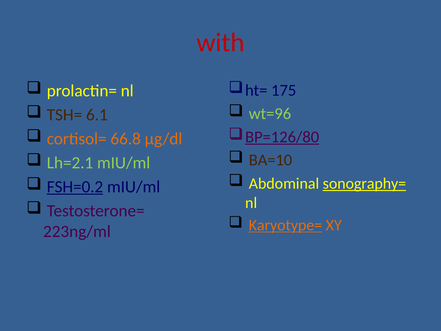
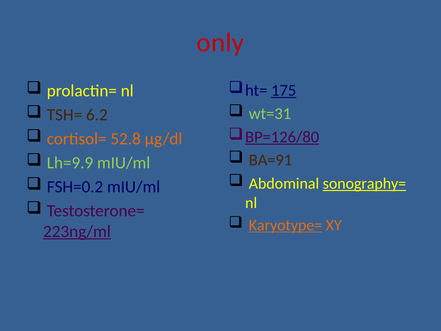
with: with -> only (220, 43)
175 underline: none -> present (284, 90)
wt=96: wt=96 -> wt=31 (270, 114)
6.1: 6.1 -> 6.2 (97, 115)
66.8: 66.8 -> 52.8 (126, 139)
BA=10: BA=10 -> BA=91 (271, 160)
Lh=2.1: Lh=2.1 -> Lh=9.9 (70, 163)
FSH=0.2 underline: present -> none (75, 187)
223ng/ml underline: none -> present (77, 231)
